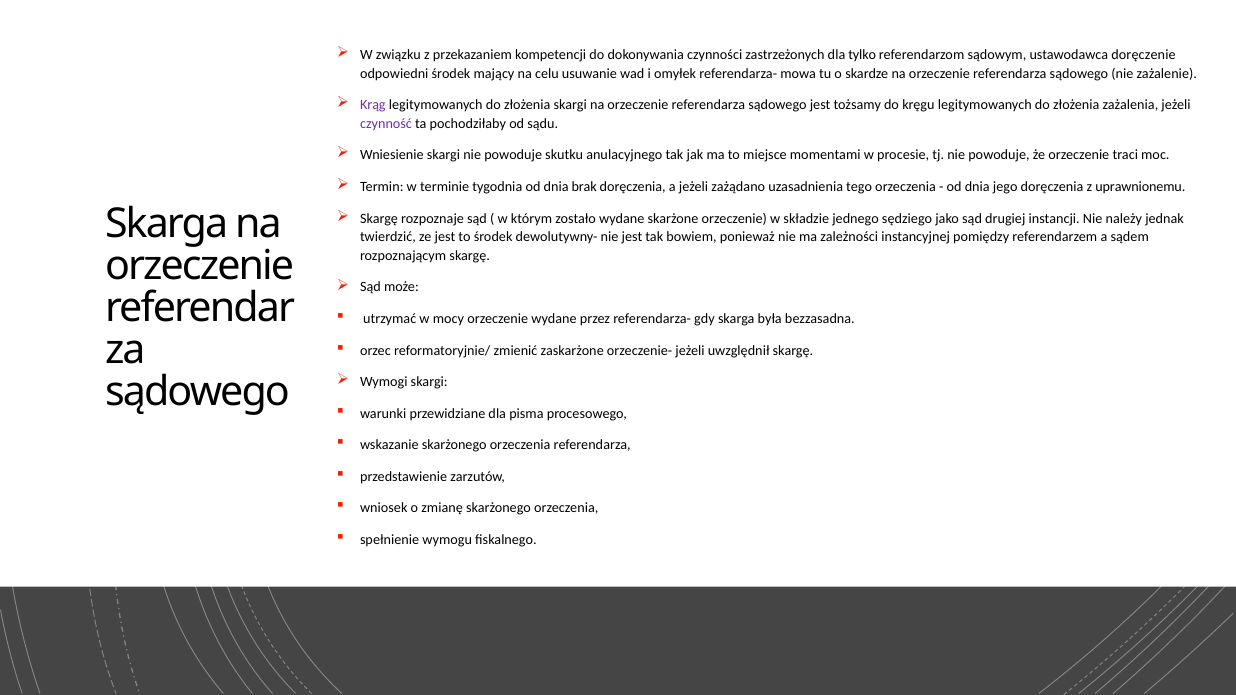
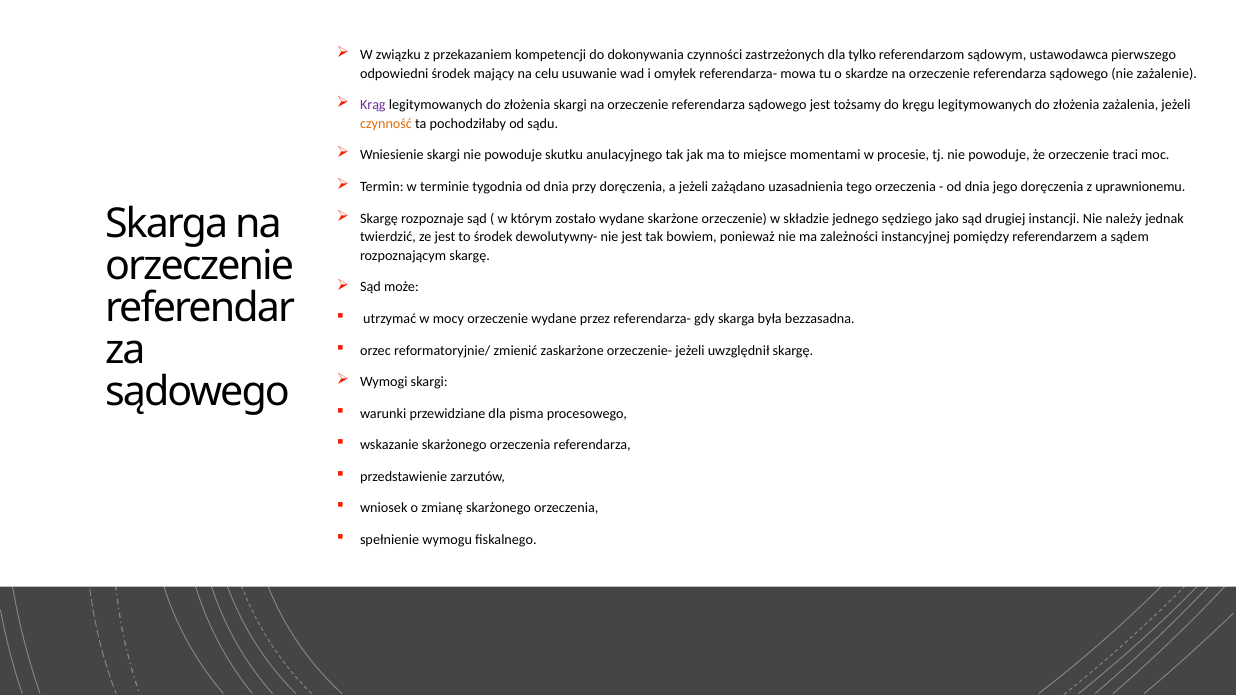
doręczenie: doręczenie -> pierwszego (1144, 55)
czynność colour: purple -> orange (386, 124)
brak: brak -> przy (584, 187)
